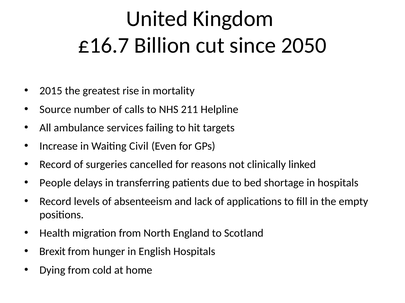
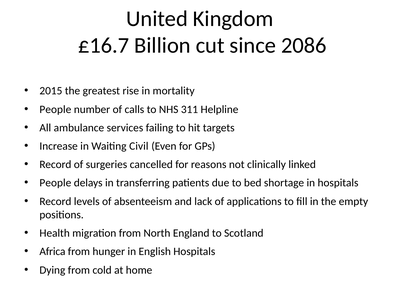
2050: 2050 -> 2086 (304, 46)
Source: Source -> People (55, 110)
211: 211 -> 311 (190, 110)
Brexit: Brexit -> Africa (52, 252)
